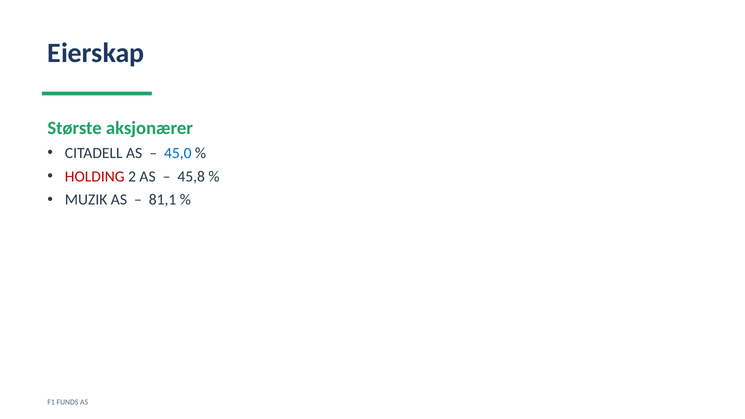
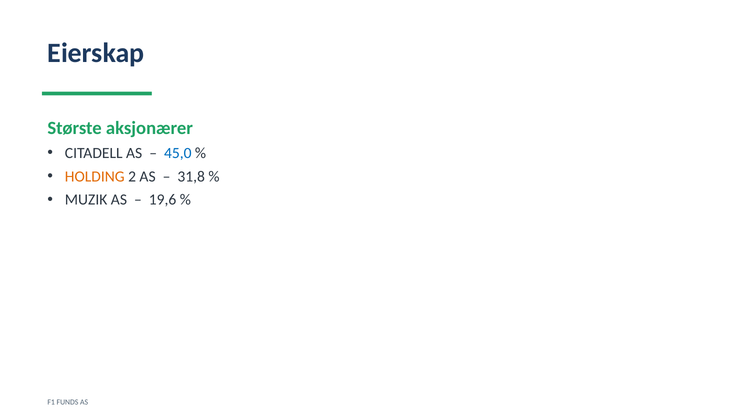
HOLDING colour: red -> orange (95, 176)
45,8: 45,8 -> 31,8 (191, 176)
81,1: 81,1 -> 19,6 (163, 200)
